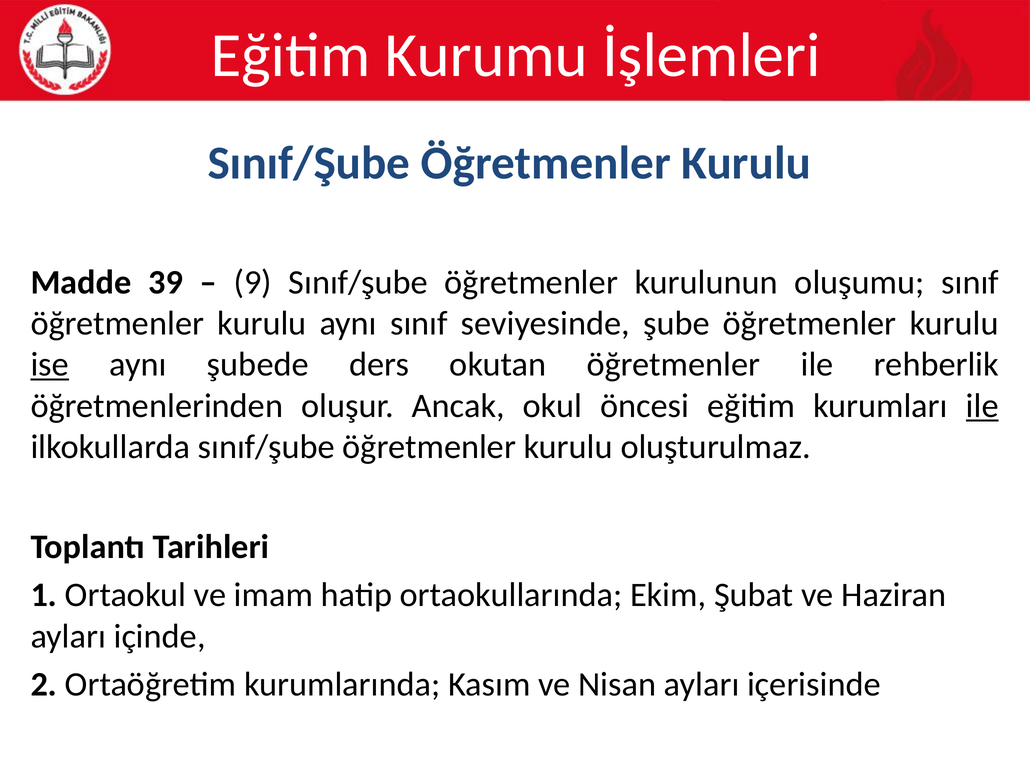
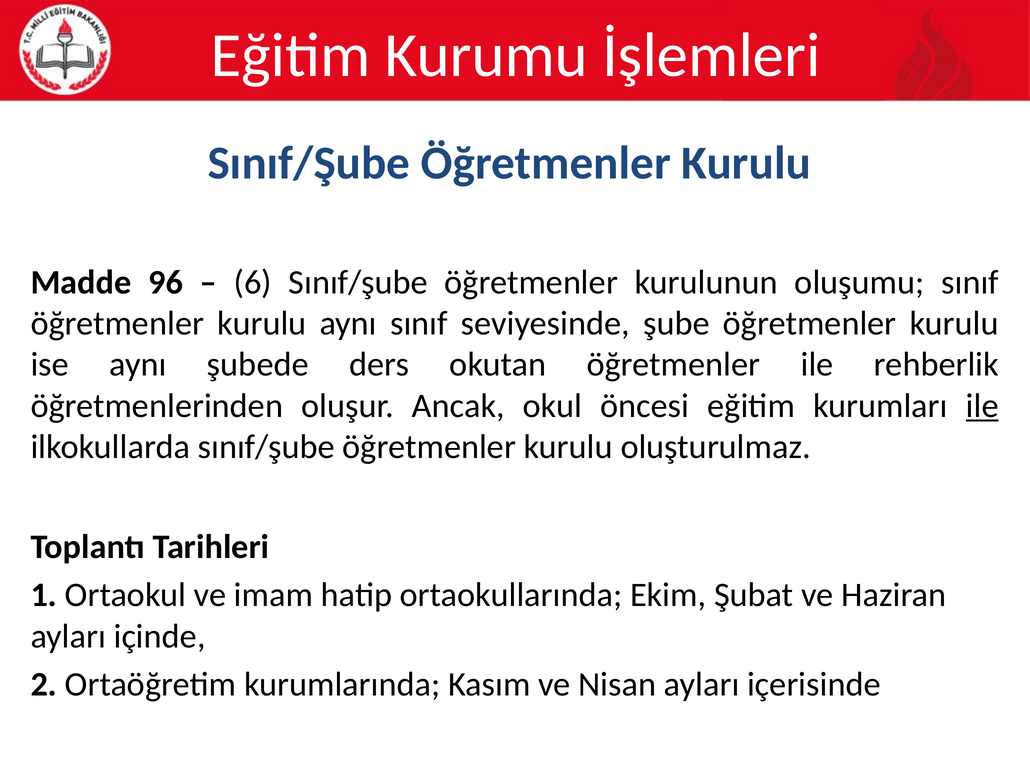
39: 39 -> 96 (166, 282)
9: 9 -> 6 (253, 282)
ise underline: present -> none (50, 365)
